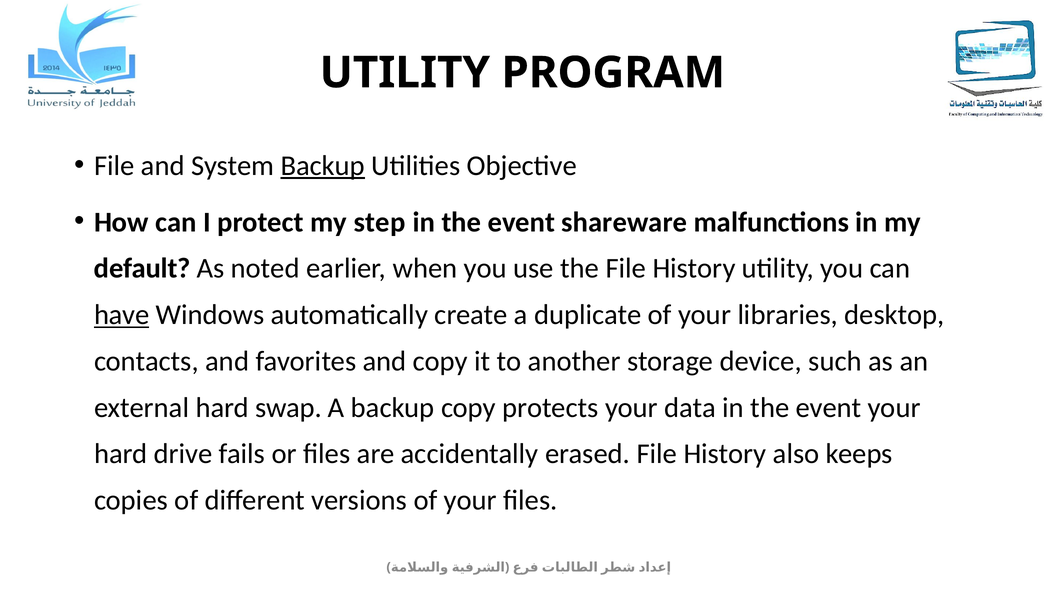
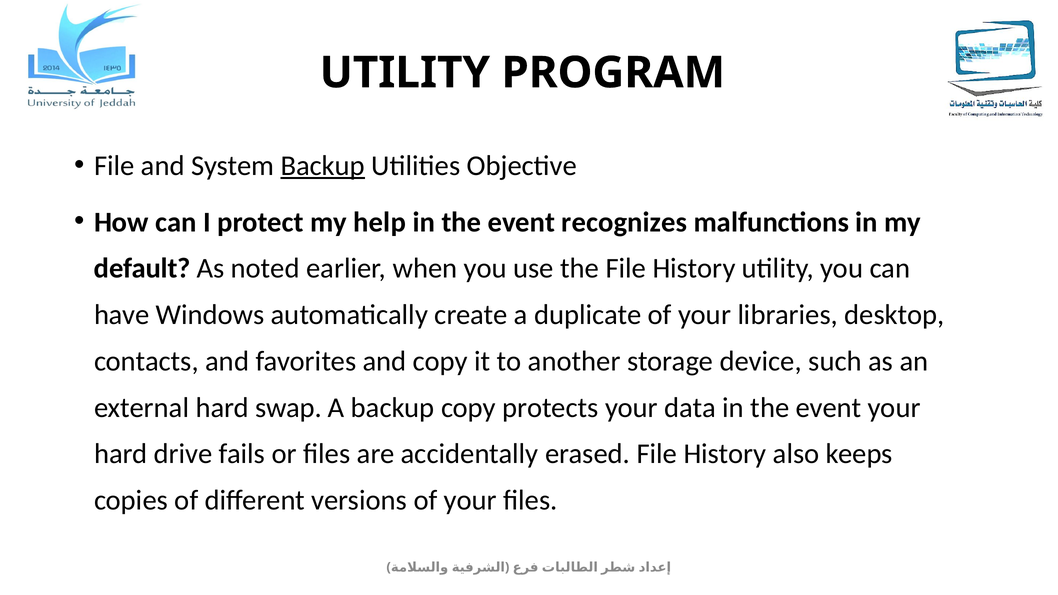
step: step -> help (380, 222)
shareware: shareware -> recognizes (624, 222)
have underline: present -> none (122, 315)
